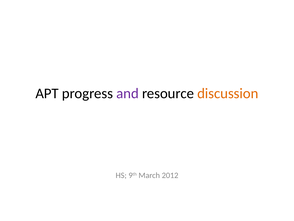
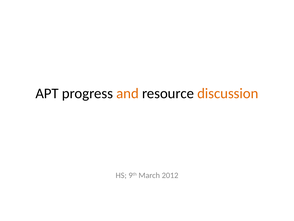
and colour: purple -> orange (128, 93)
